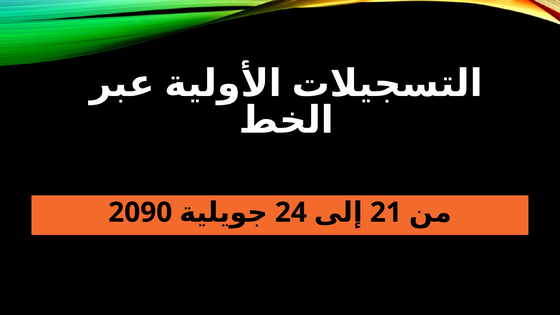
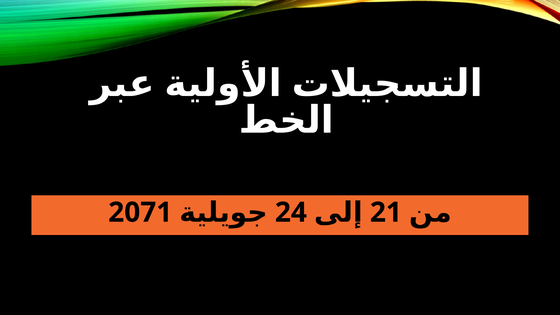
2090: 2090 -> 2071 (140, 212)
